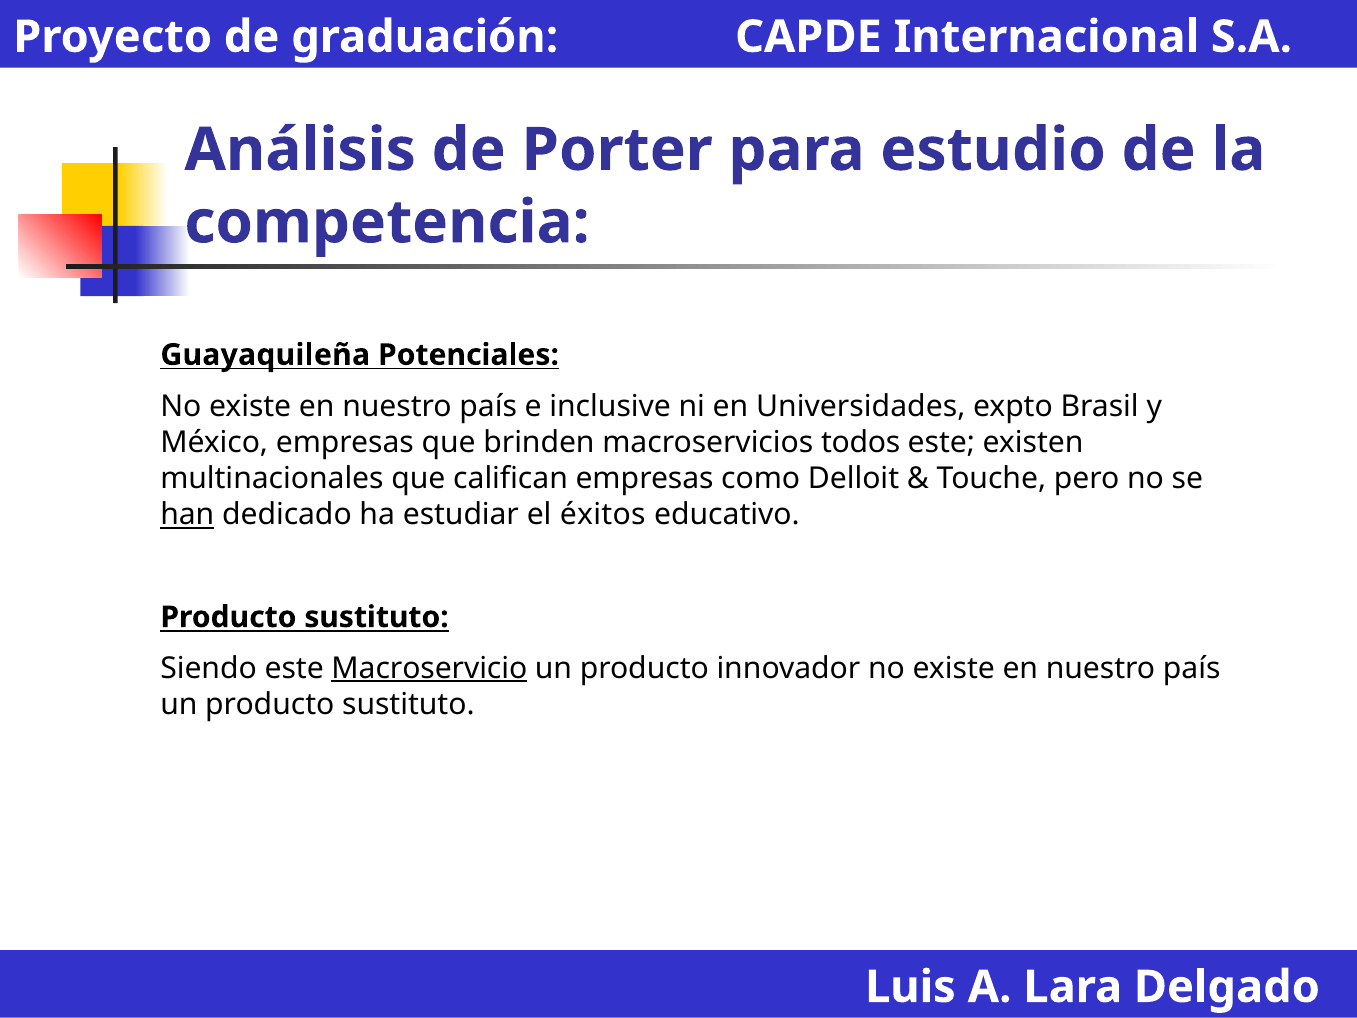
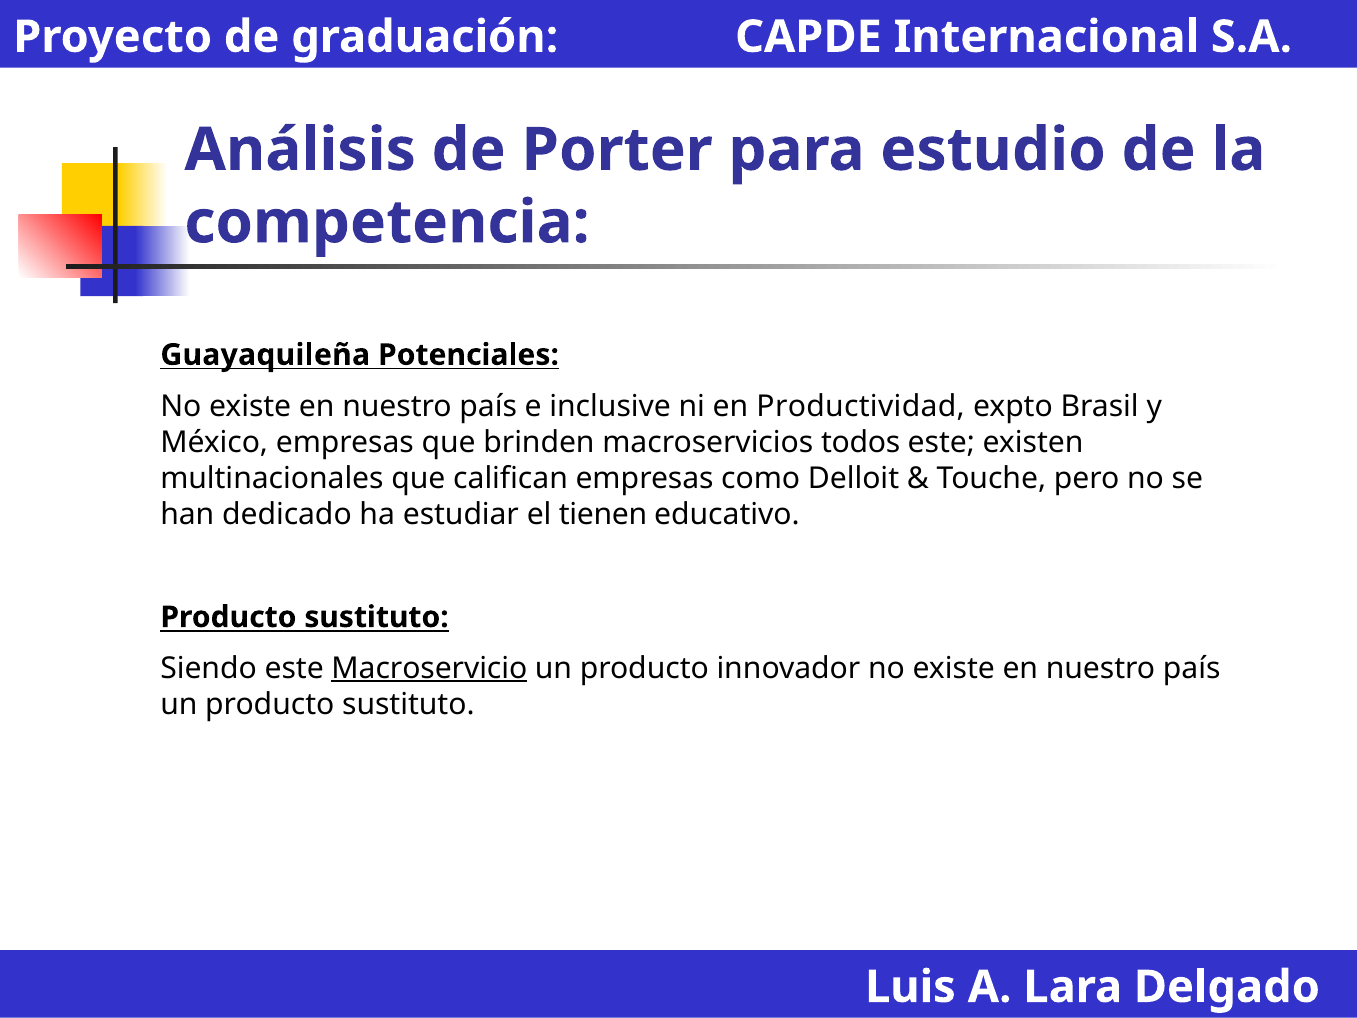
Universidades: Universidades -> Productividad (861, 406)
han underline: present -> none (187, 515)
éxitos: éxitos -> tienen (603, 515)
